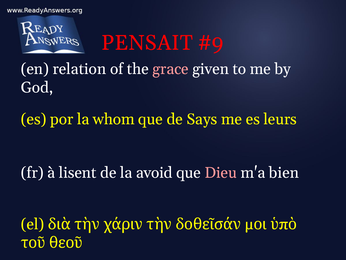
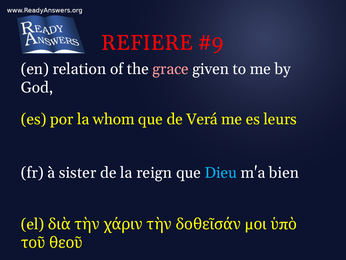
PENSAIT: PENSAIT -> REFIERE (147, 43)
Says: Says -> Verá (202, 119)
lisent: lisent -> sister (78, 172)
avoid: avoid -> reign (154, 172)
Dieu colour: pink -> light blue (221, 172)
